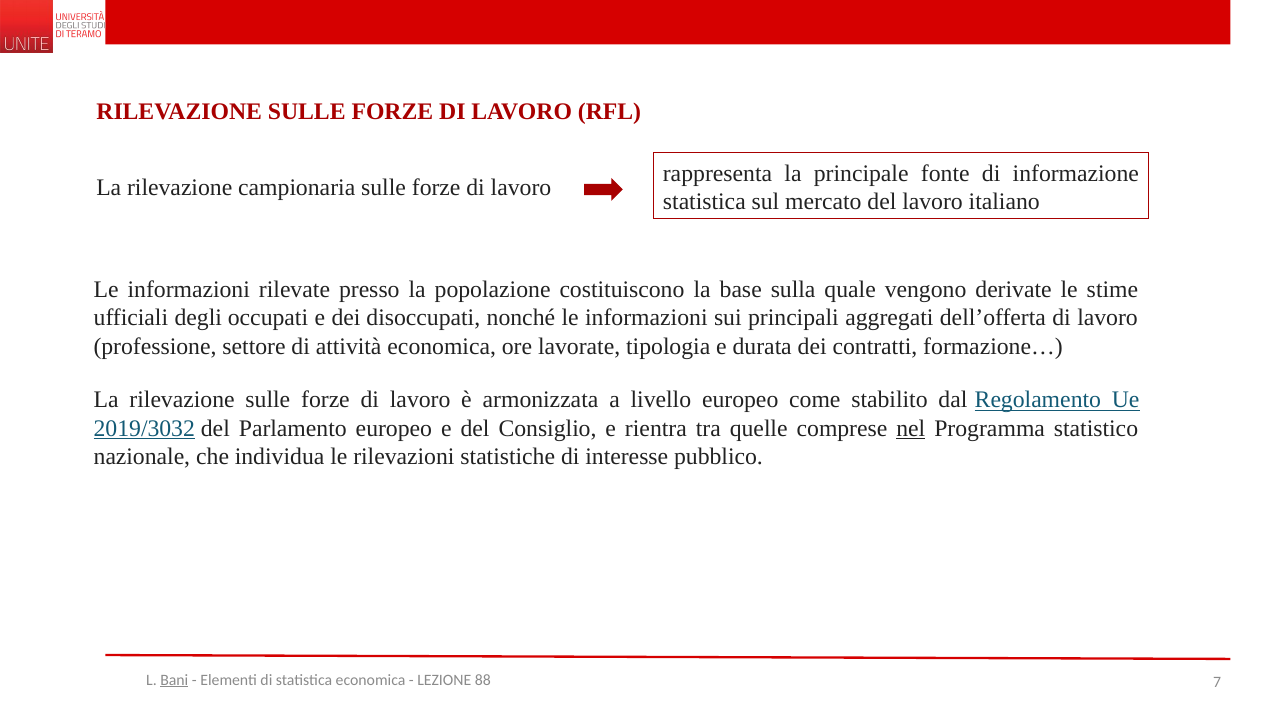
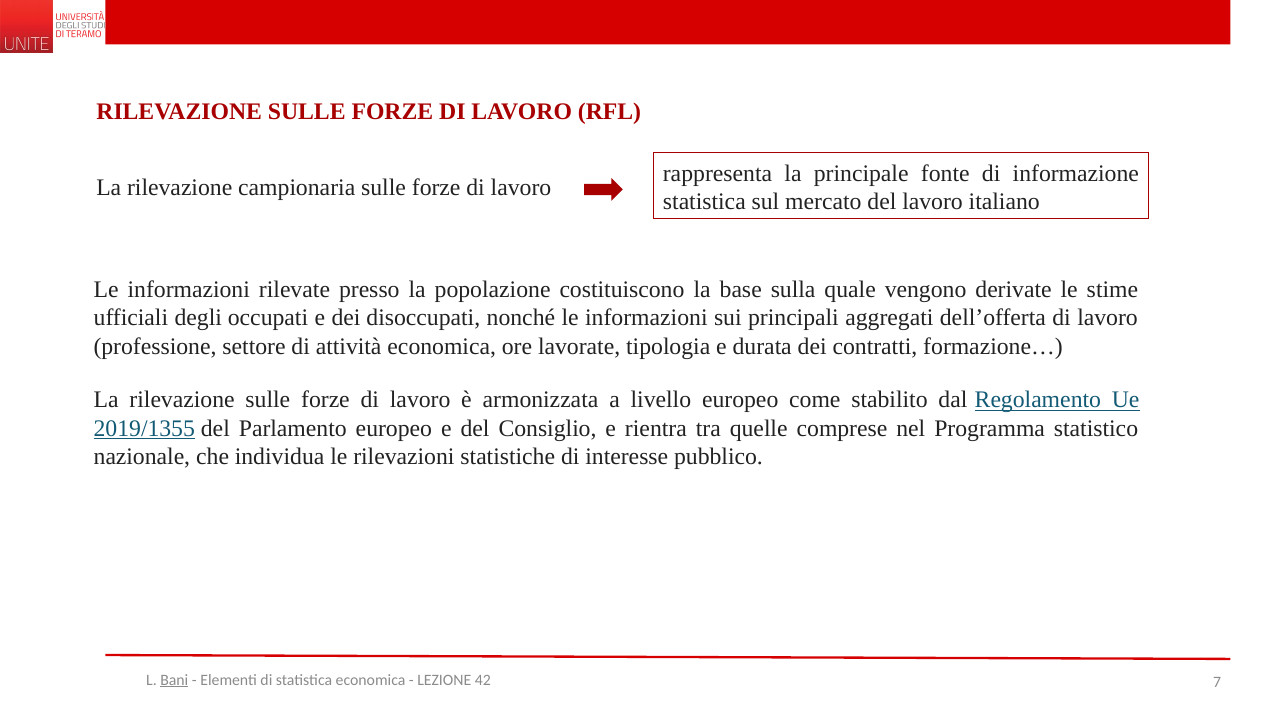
2019/3032: 2019/3032 -> 2019/1355 (144, 428)
nel underline: present -> none (911, 428)
88: 88 -> 42 (483, 679)
